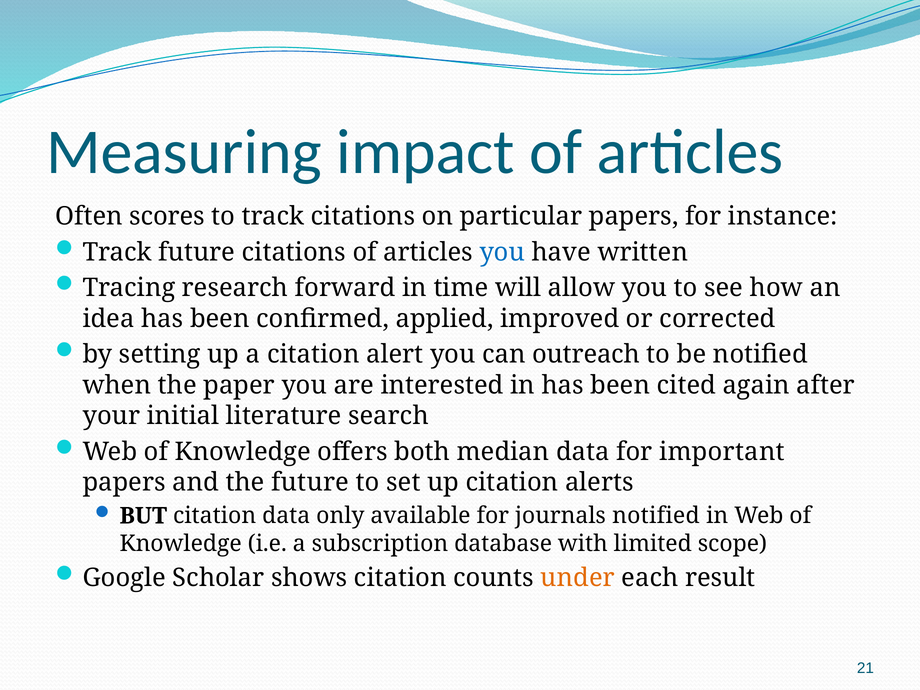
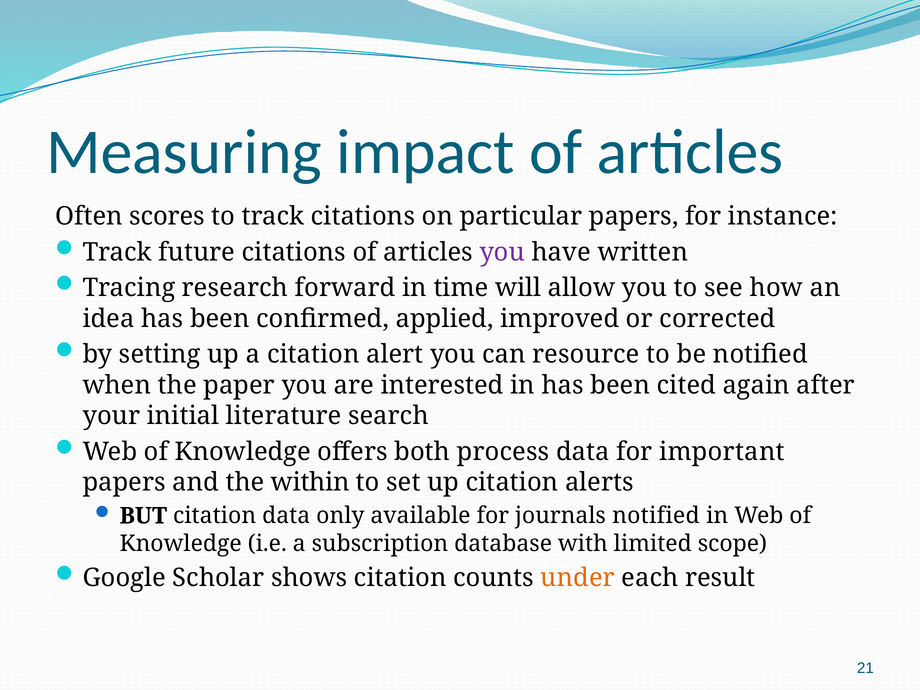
you colour: blue -> purple (502, 252)
outreach: outreach -> resource (586, 354)
median: median -> process (503, 452)
the future: future -> within (310, 482)
